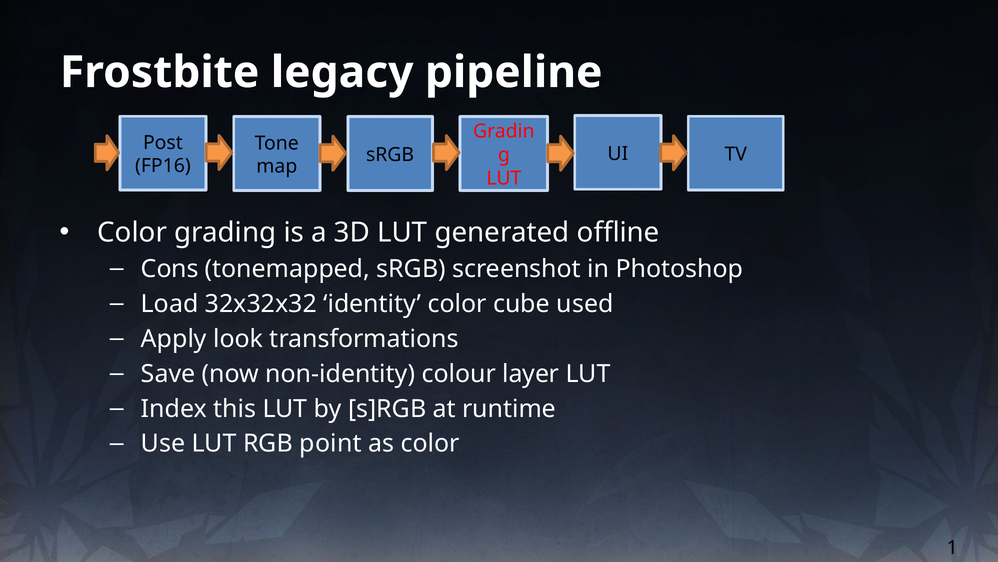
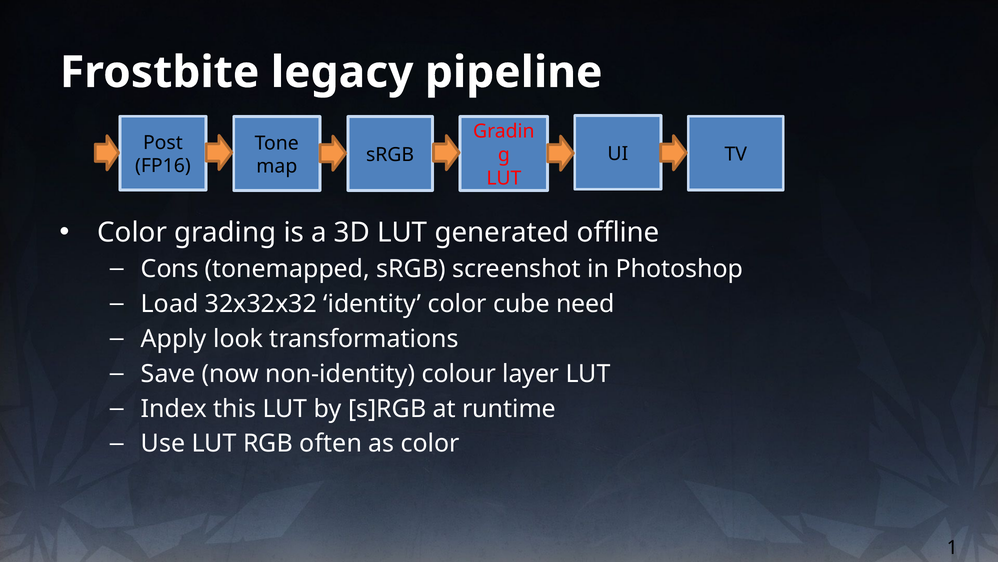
used: used -> need (585, 304)
point: point -> often (331, 443)
